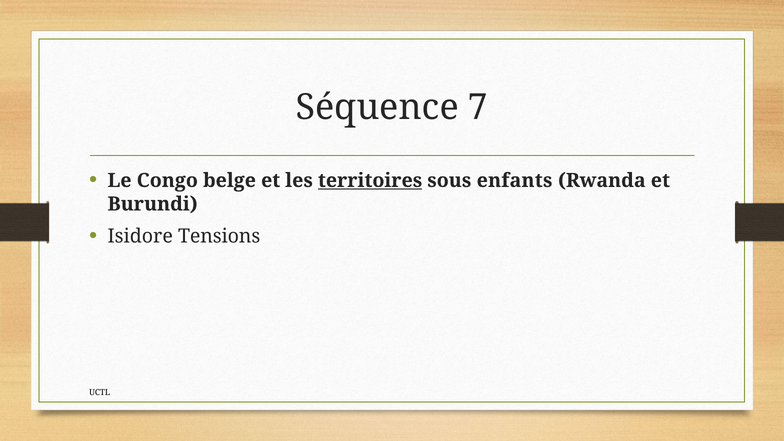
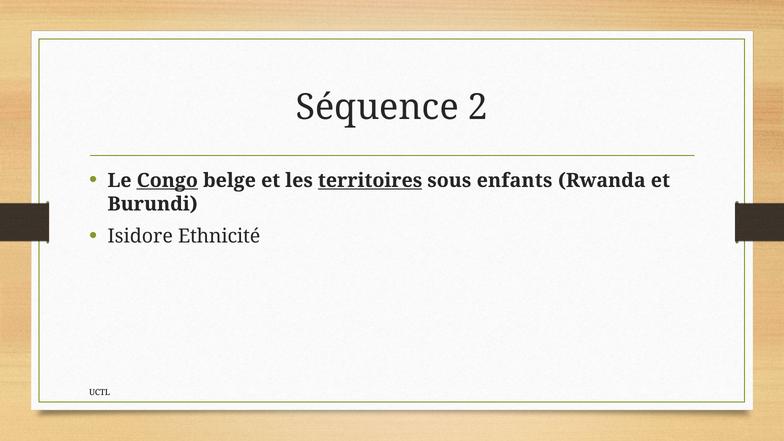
7: 7 -> 2 (478, 108)
Congo underline: none -> present (167, 181)
Tensions: Tensions -> Ethnicité (219, 236)
